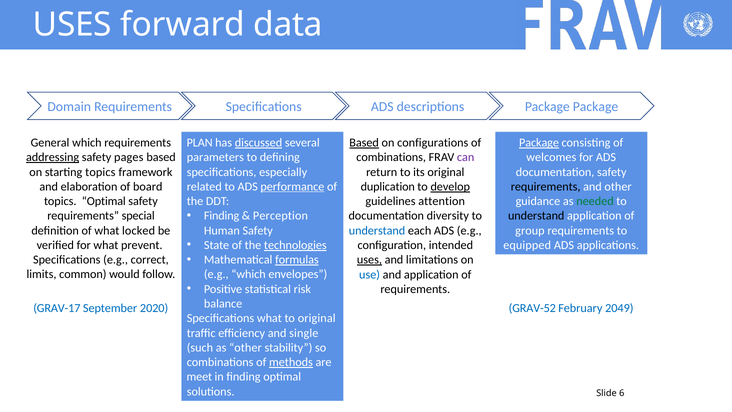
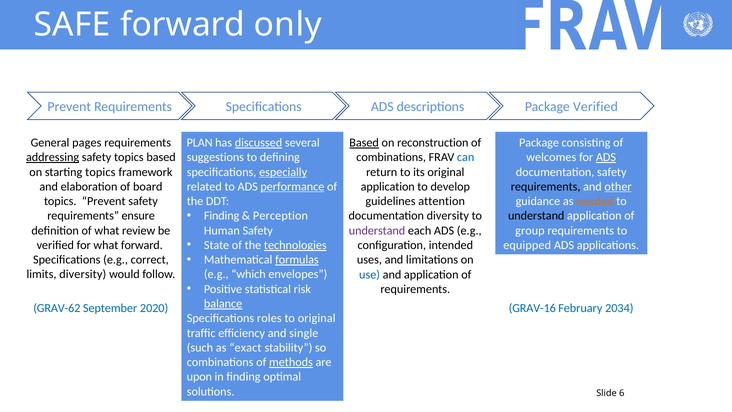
USES: USES -> SAFE (72, 24)
data: data -> only (288, 24)
Domain: Domain -> Prevent (69, 107)
Package Package: Package -> Verified (595, 107)
General which: which -> pages (87, 143)
configurations: configurations -> reconstruction (433, 143)
Package underline: present -> none (539, 143)
safety pages: pages -> topics (129, 157)
parameters: parameters -> suggestions (215, 157)
can colour: purple -> blue (466, 157)
ADS underline: none -> present (606, 157)
especially underline: none -> present (283, 172)
duplication: duplication -> application (388, 187)
develop underline: present -> none (450, 187)
other underline: none -> present (618, 187)
topics Optimal: Optimal -> Prevent (104, 201)
needed colour: green -> orange (595, 201)
special: special -> ensure (138, 216)
locked: locked -> review (139, 230)
understand colour: blue -> purple (377, 230)
what prevent: prevent -> forward (142, 245)
uses underline: present -> none (369, 260)
limits common: common -> diversity (83, 274)
balance underline: none -> present (223, 304)
GRAV-17: GRAV-17 -> GRAV-62 (57, 308)
GRAV-52: GRAV-52 -> GRAV-16 (532, 308)
2049: 2049 -> 2034 (619, 308)
Specifications what: what -> roles (269, 318)
as other: other -> exact (245, 347)
meet: meet -> upon (199, 377)
